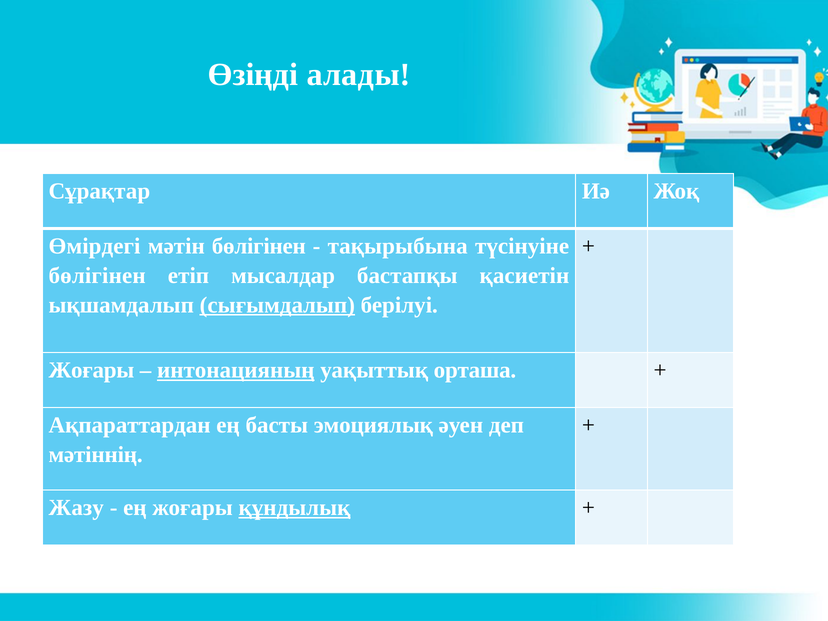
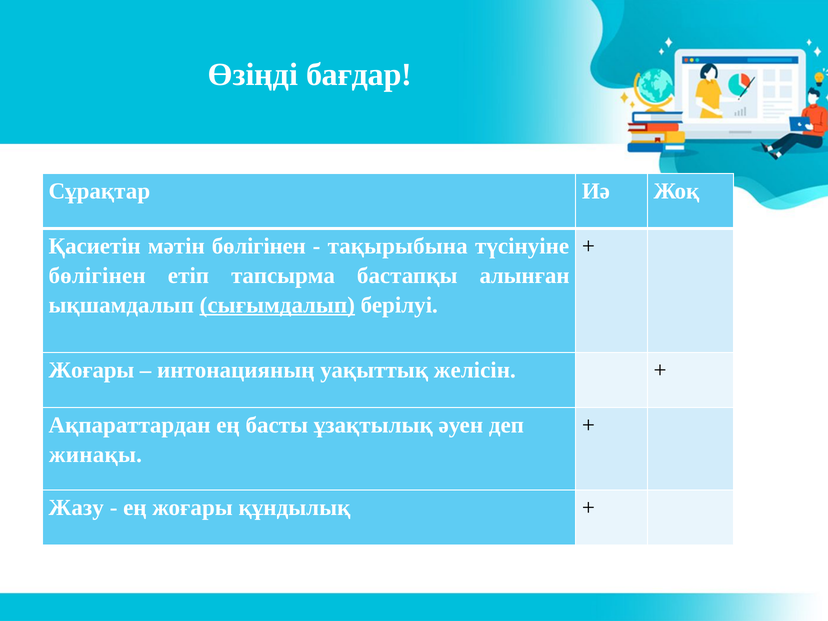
алады: алады -> бағдар (359, 75)
Өмірдегі: Өмірдегі -> Қасиетін (95, 246)
мысалдар: мысалдар -> тапсырма (283, 276)
қасиетін: қасиетін -> алынған (525, 276)
интонацияның underline: present -> none (236, 370)
орташа: орташа -> желісін (475, 370)
эмоциялық: эмоциялық -> ұзақтылық (373, 425)
мәтіннің: мәтіннің -> жинақы (95, 455)
құндылық underline: present -> none (294, 508)
